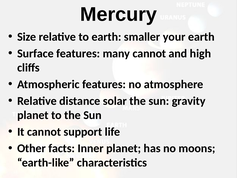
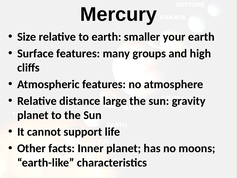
many cannot: cannot -> groups (149, 53)
solar: solar -> large (115, 101)
